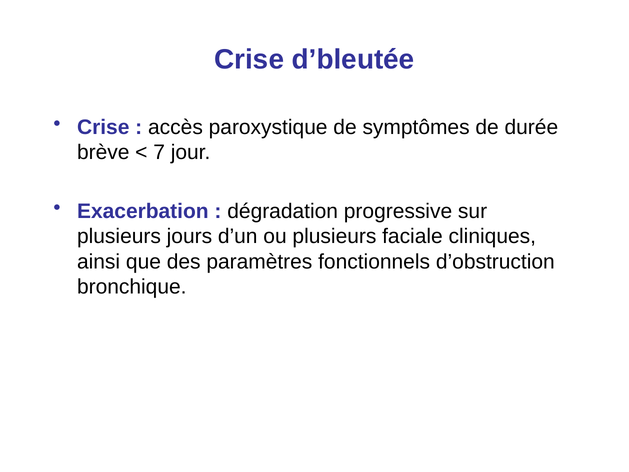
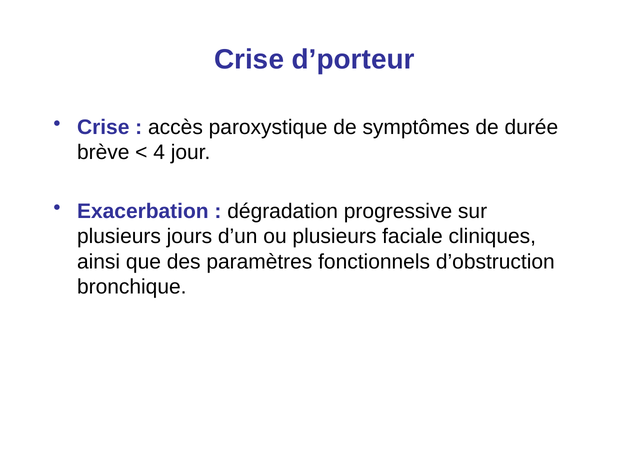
d’bleutée: d’bleutée -> d’porteur (353, 60)
7: 7 -> 4 (159, 152)
